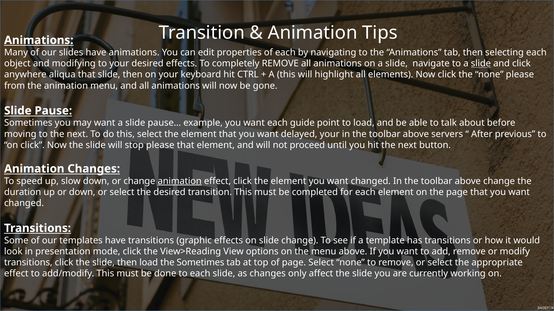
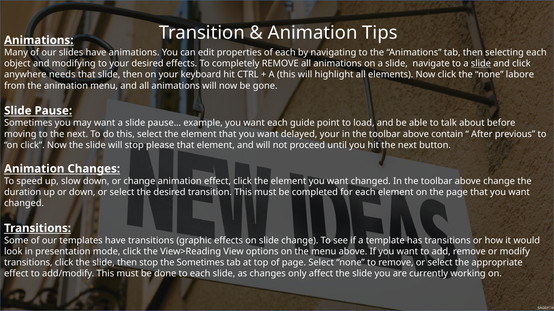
aliqua: aliqua -> needs (62, 75)
none please: please -> labore (520, 75)
servers: servers -> contain (447, 134)
animation underline: present -> none (180, 181)
then load: load -> stop (149, 263)
